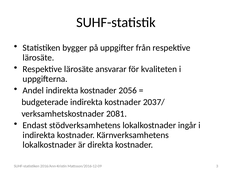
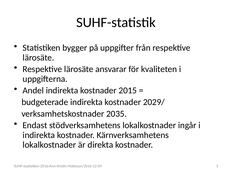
2056: 2056 -> 2015 (128, 90)
2037/: 2037/ -> 2029/ (154, 102)
2081: 2081 -> 2035 (117, 114)
